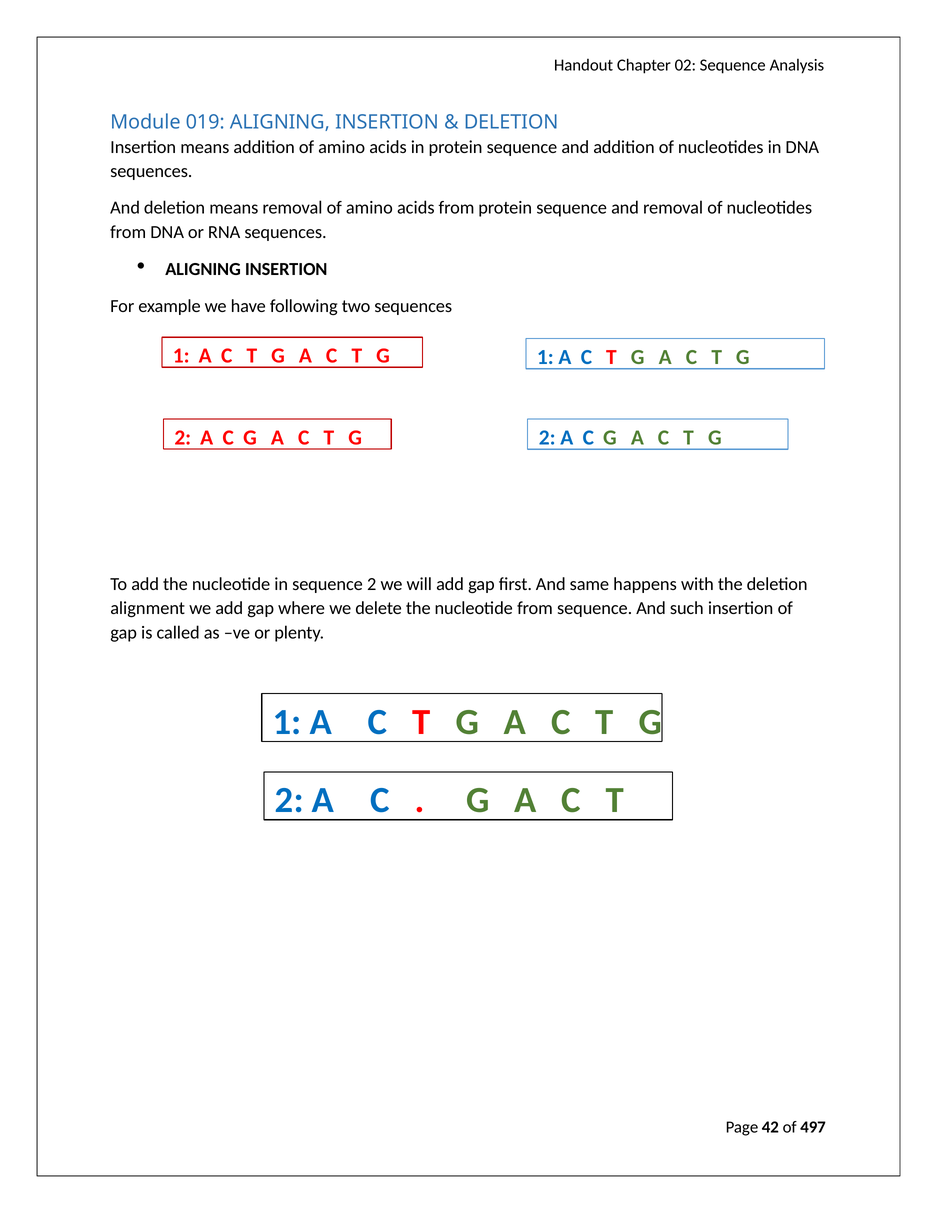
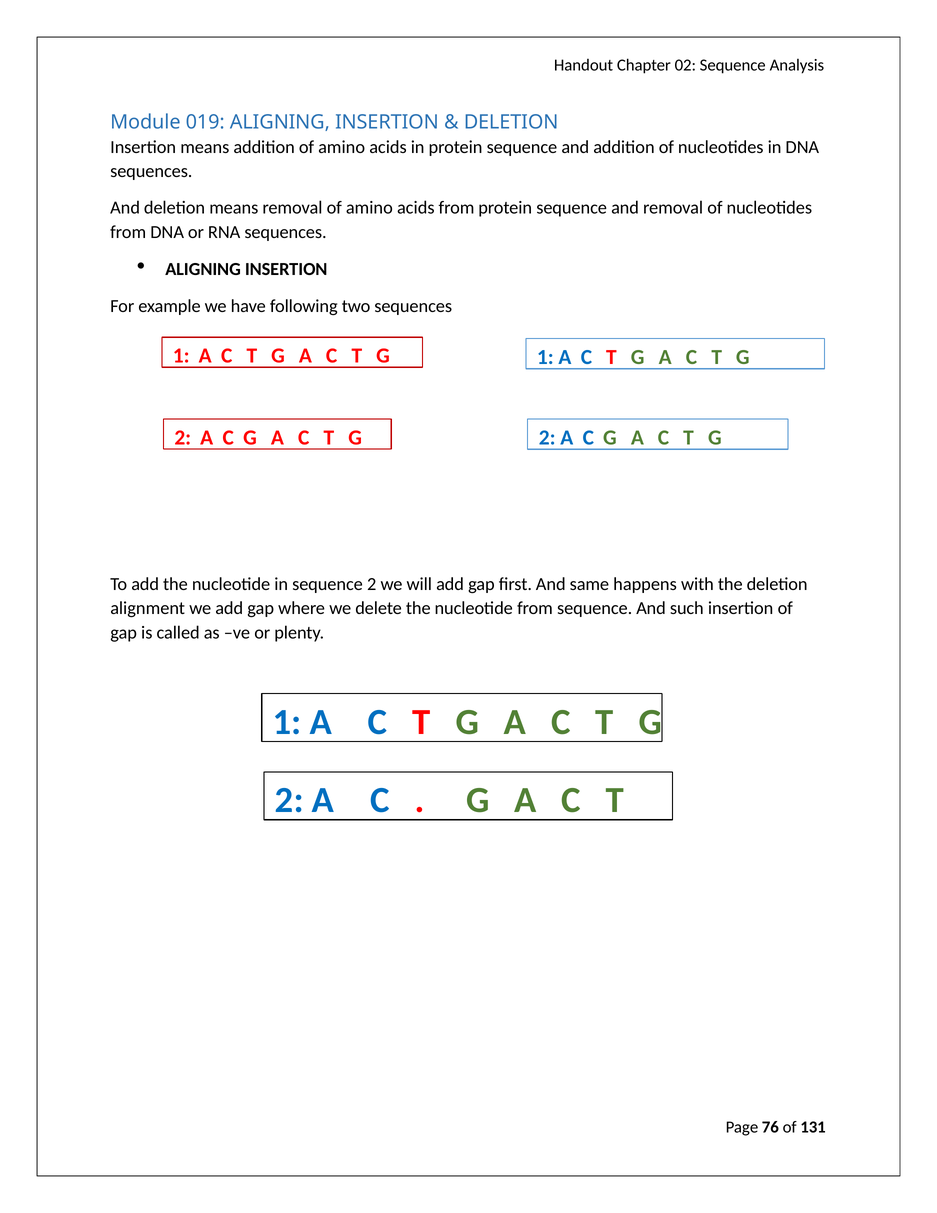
42: 42 -> 76 (770, 1127)
497: 497 -> 131 (813, 1127)
